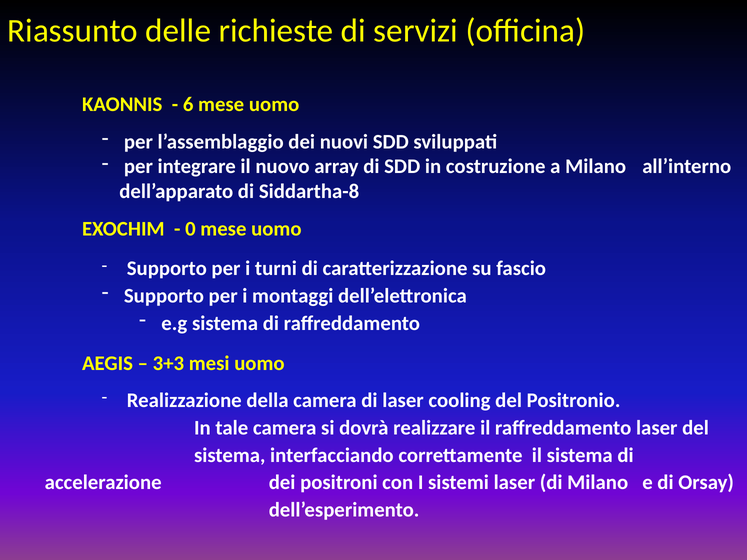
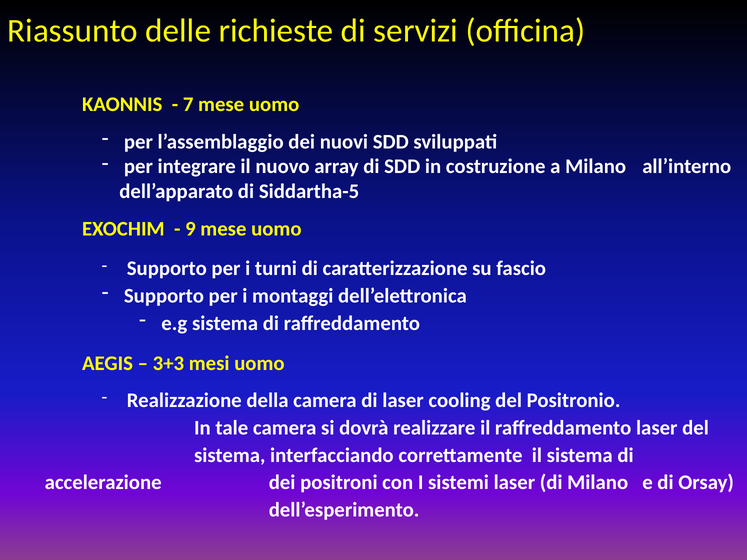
6: 6 -> 7 (188, 104)
Siddartha-8: Siddartha-8 -> Siddartha-5 (309, 192)
0: 0 -> 9 (190, 229)
